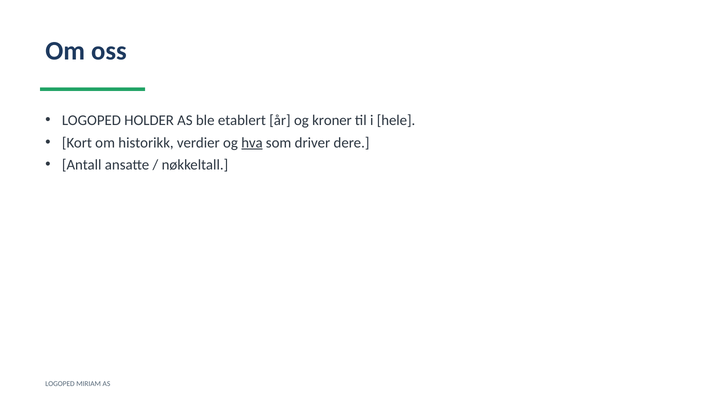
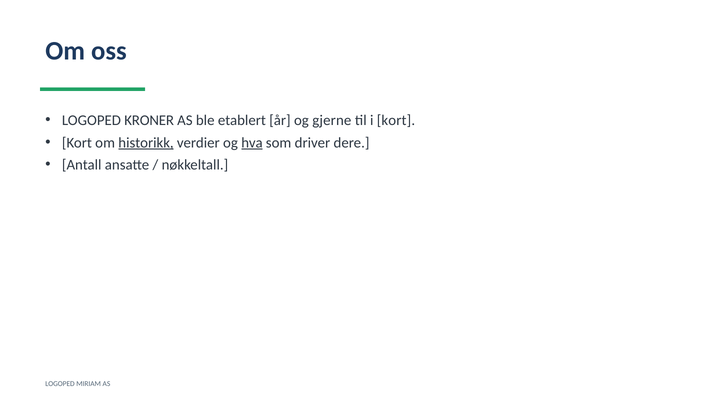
HOLDER: HOLDER -> KRONER (149, 121)
kroner: kroner -> gjerne (332, 121)
i hele: hele -> kort (396, 121)
historikk underline: none -> present (146, 143)
